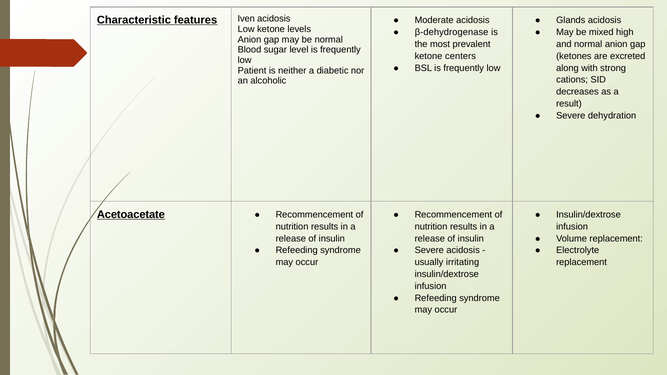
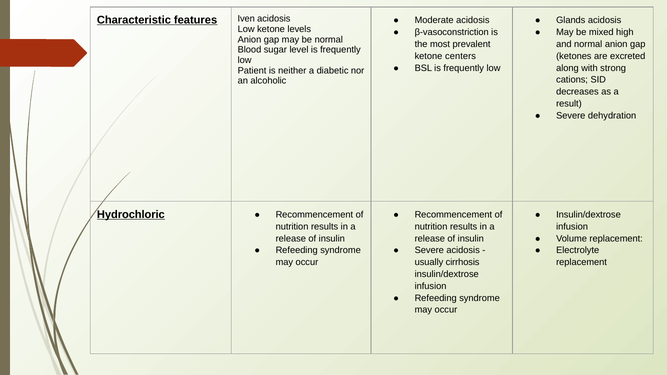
β-dehydrogenase: β-dehydrogenase -> β-vasoconstriction (452, 32)
Acetoacetate: Acetoacetate -> Hydrochloric (131, 214)
irritating: irritating -> cirrhosis (463, 262)
